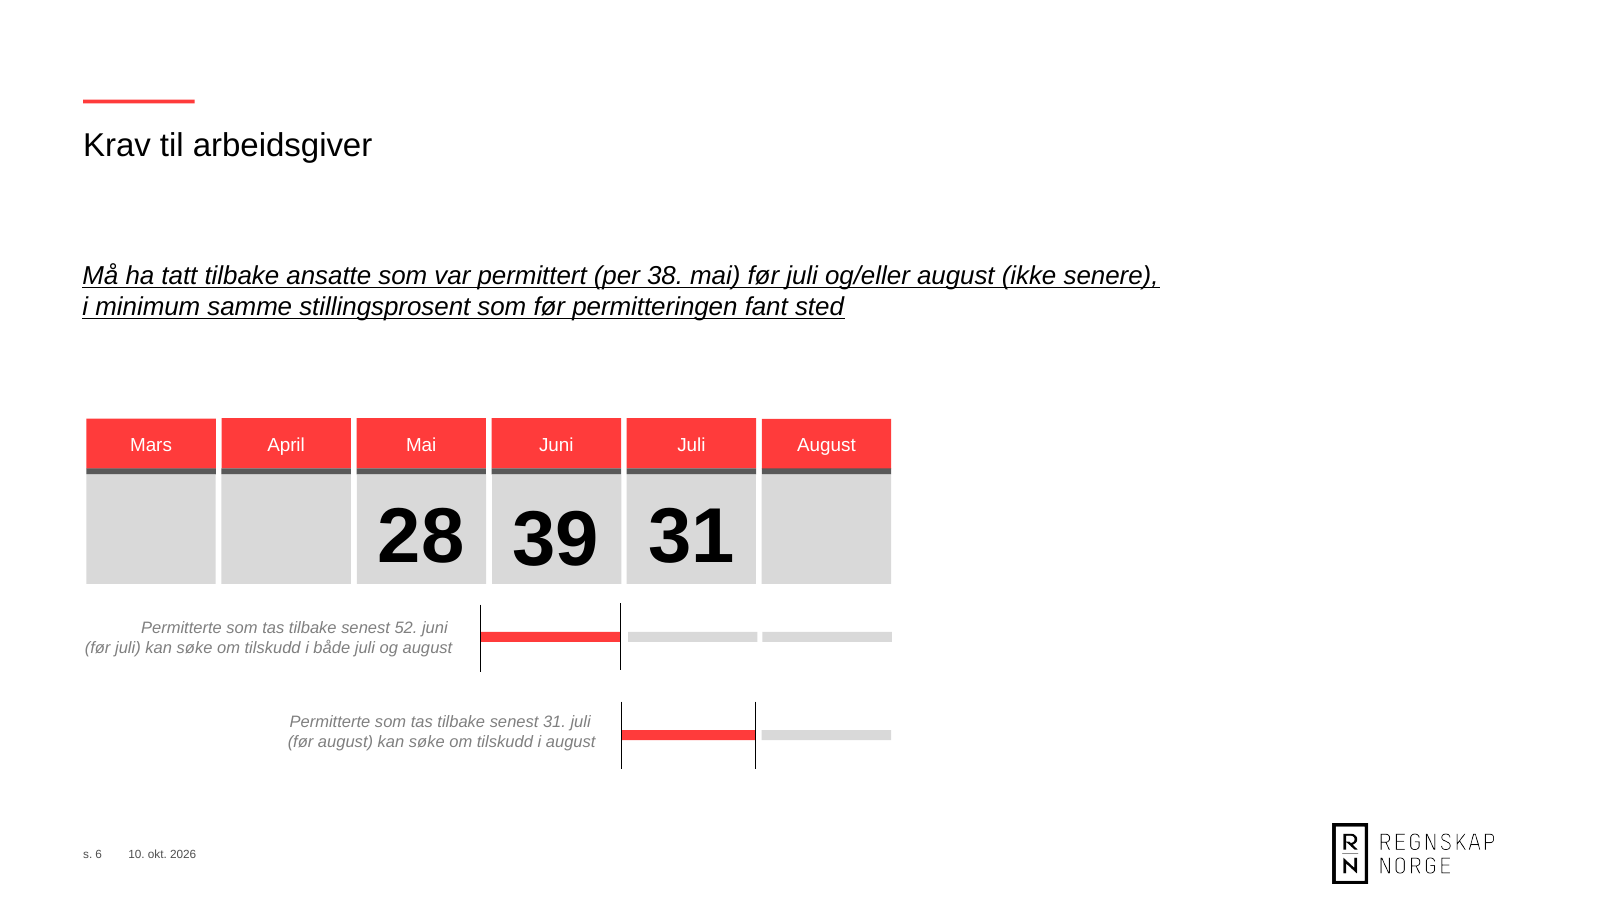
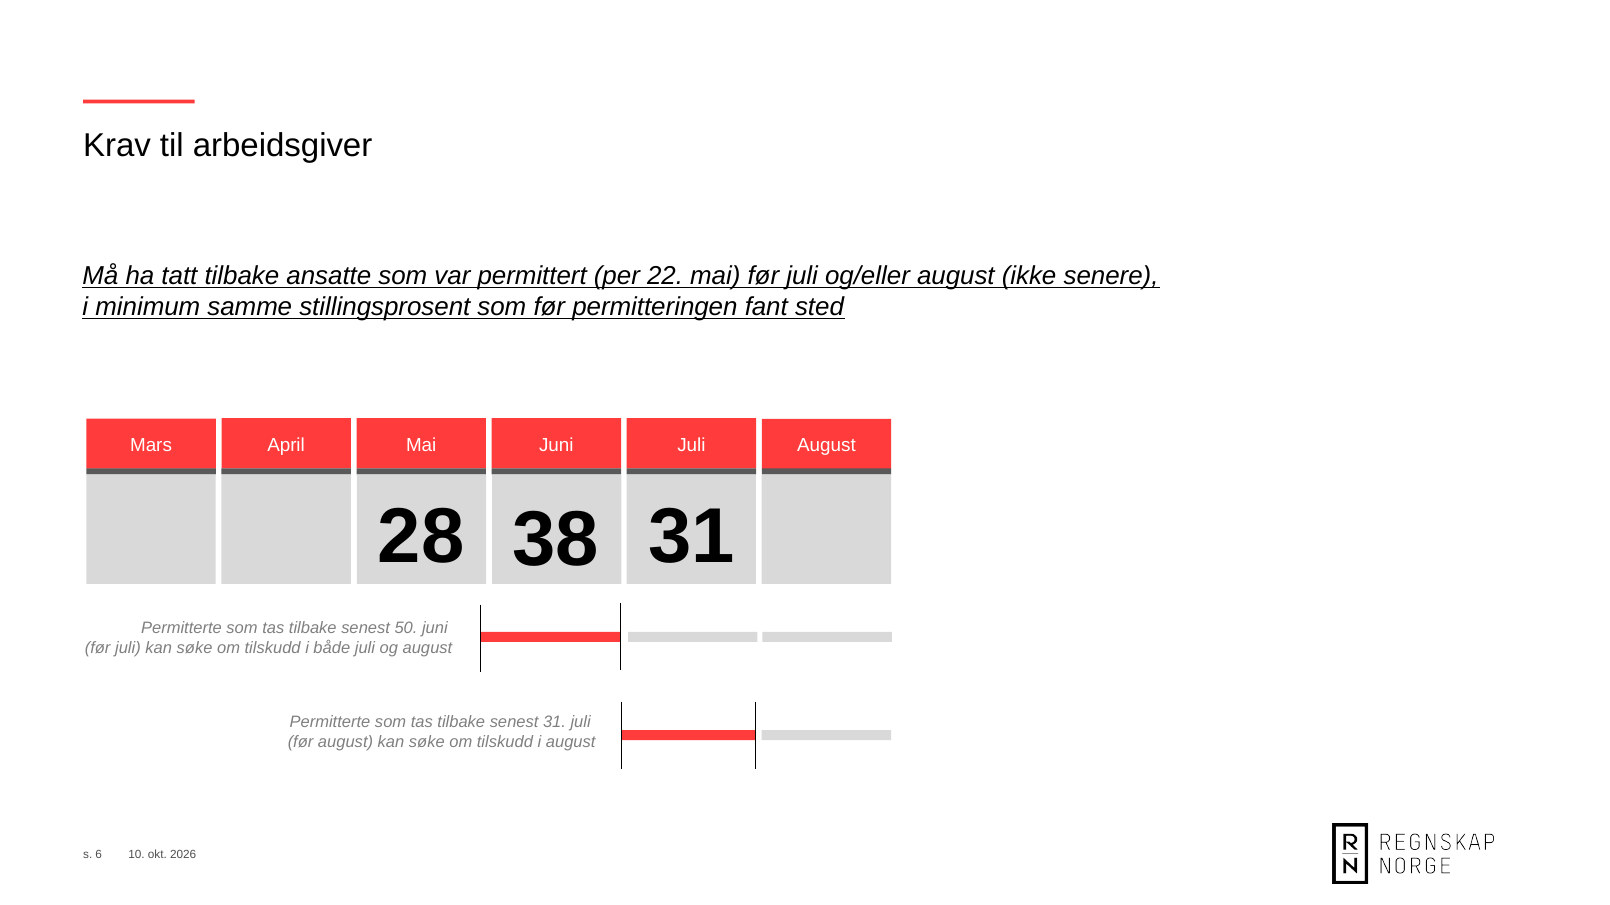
38: 38 -> 22 (665, 276)
39: 39 -> 38 (556, 540)
52: 52 -> 50 (406, 629)
